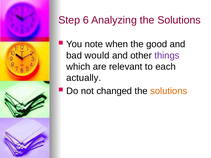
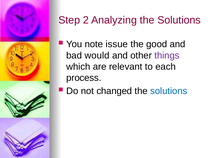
6: 6 -> 2 (86, 20)
when: when -> issue (117, 44)
actually: actually -> process (84, 78)
solutions colour: orange -> blue (169, 91)
